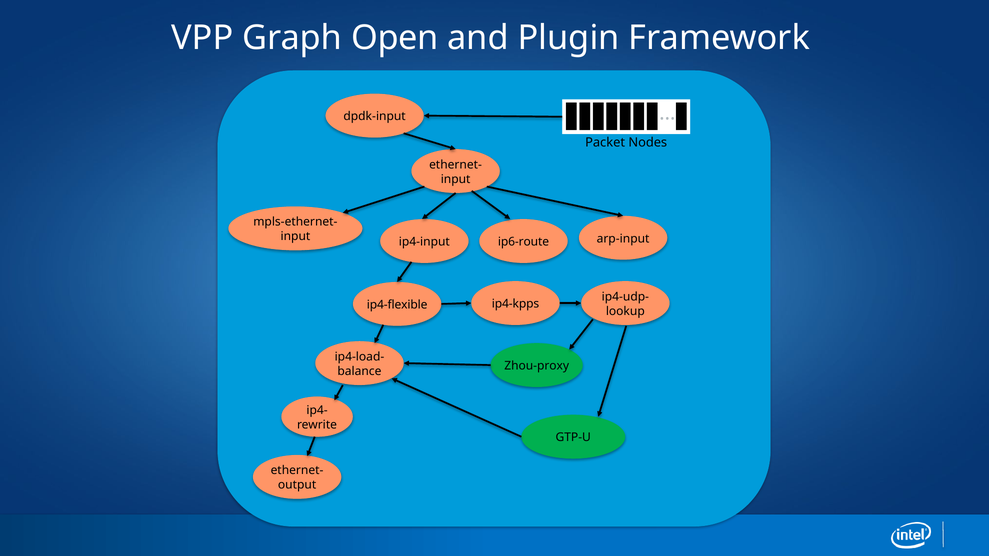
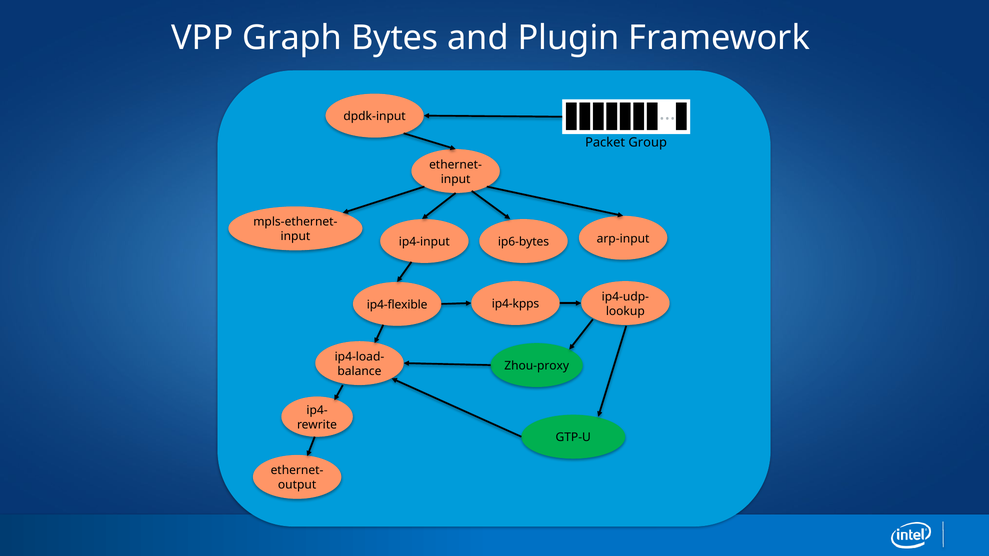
Open: Open -> Bytes (395, 38)
Nodes: Nodes -> Group (648, 143)
ip6-route: ip6-route -> ip6-bytes (523, 242)
